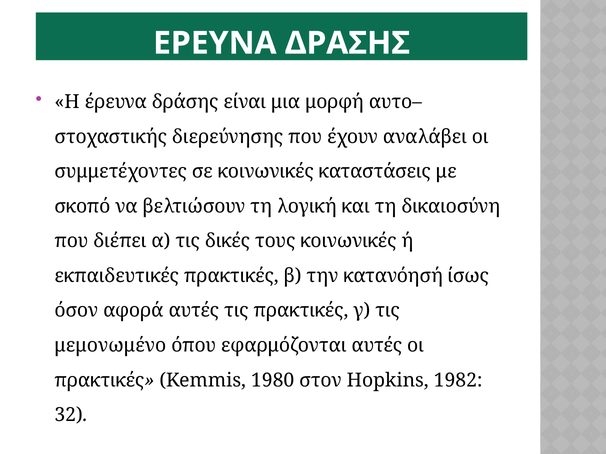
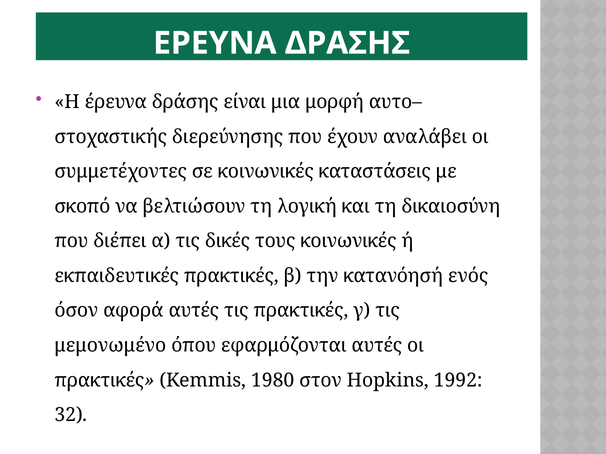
ίσως: ίσως -> ενός (468, 276)
1982: 1982 -> 1992 (458, 381)
